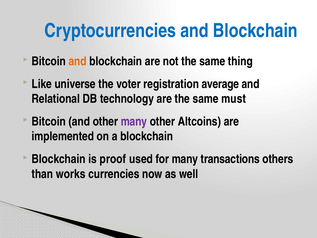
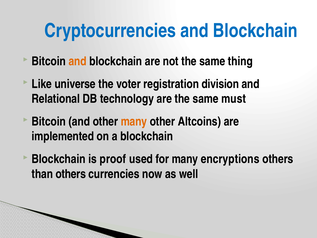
average: average -> division (220, 84)
many colour: purple -> orange (134, 121)
transactions: transactions -> encryptions (230, 159)
than works: works -> others (71, 174)
